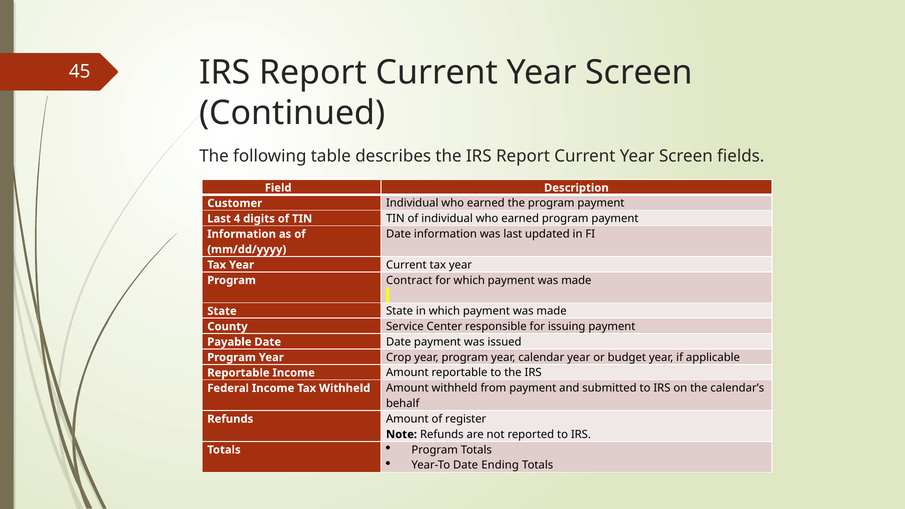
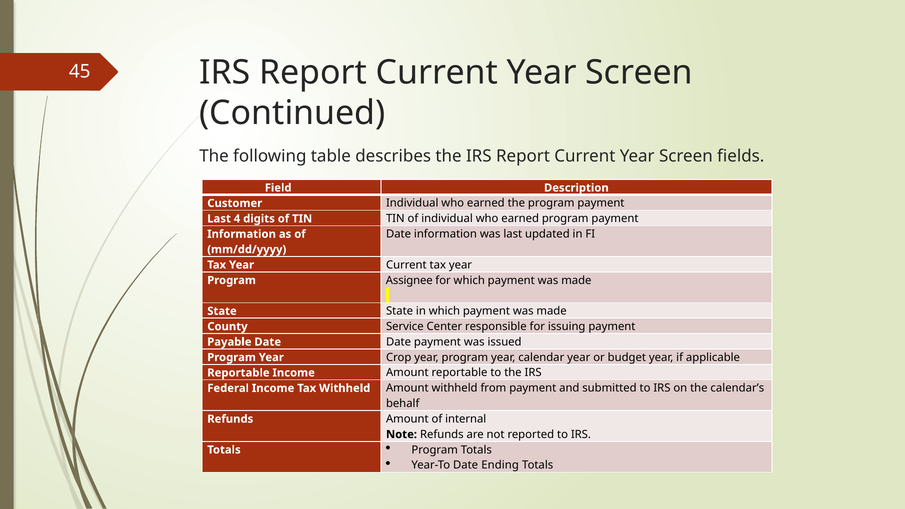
Contract: Contract -> Assignee (409, 280)
register: register -> internal (466, 419)
